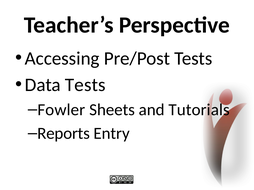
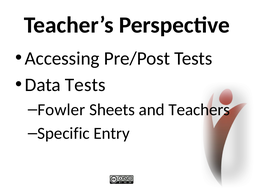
Tutorials: Tutorials -> Teachers (199, 110)
Reports: Reports -> Specific (63, 134)
